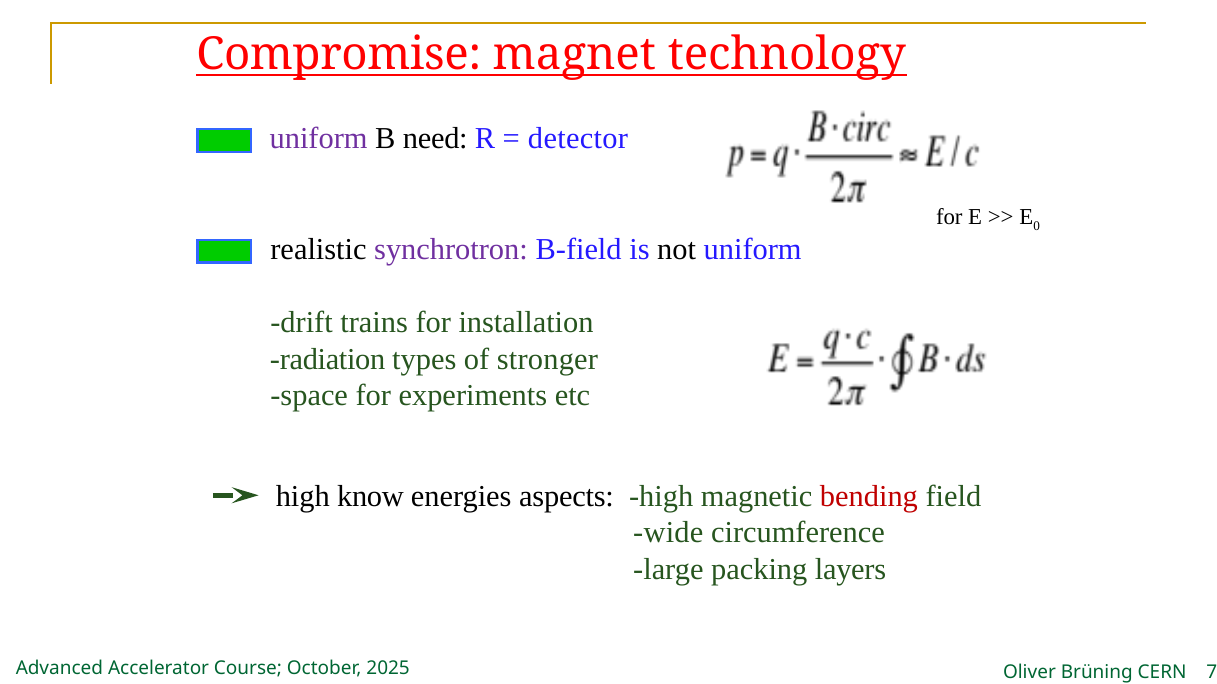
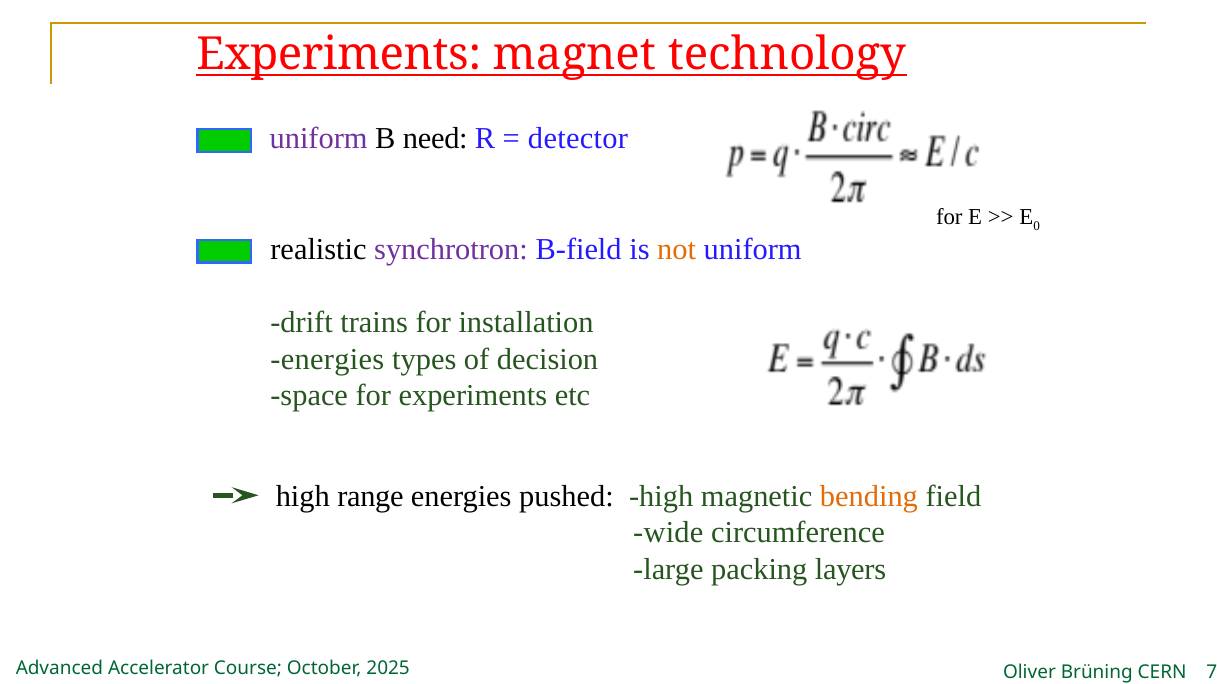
Compromise: Compromise -> Experiments (339, 54)
not colour: black -> orange (677, 250)
radiation: radiation -> energies (327, 359)
stronger: stronger -> decision (548, 359)
know: know -> range (370, 497)
aspects: aspects -> pushed (566, 497)
bending colour: red -> orange (869, 497)
